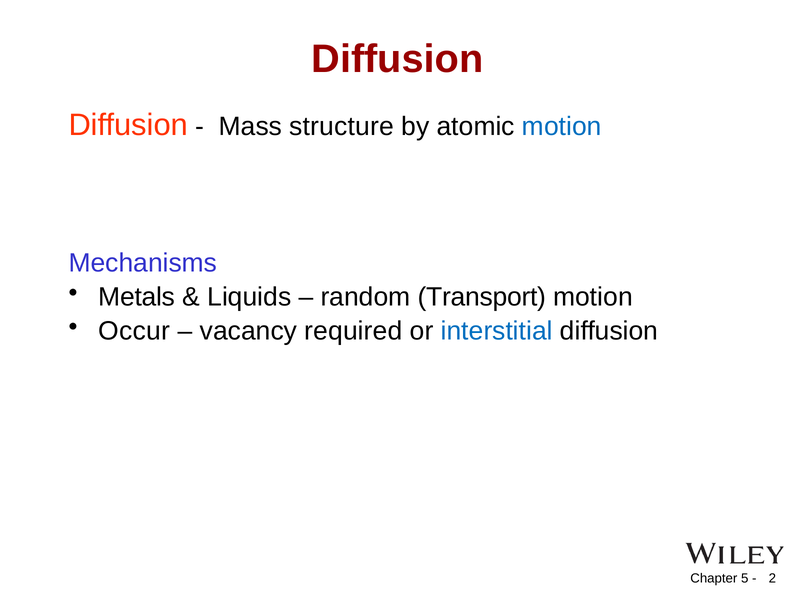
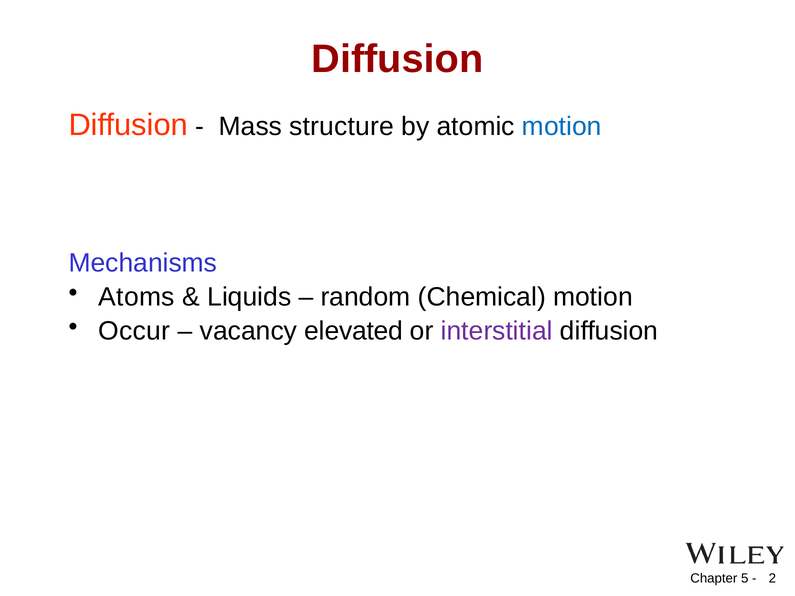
Metals: Metals -> Atoms (137, 297)
Transport: Transport -> Chemical (482, 297)
required: required -> elevated (354, 331)
interstitial colour: blue -> purple (497, 331)
